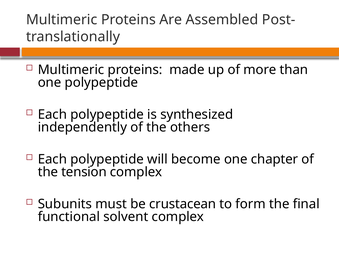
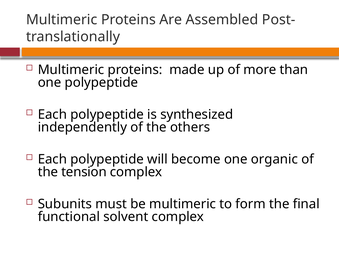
chapter: chapter -> organic (274, 159)
be crustacean: crustacean -> multimeric (183, 203)
